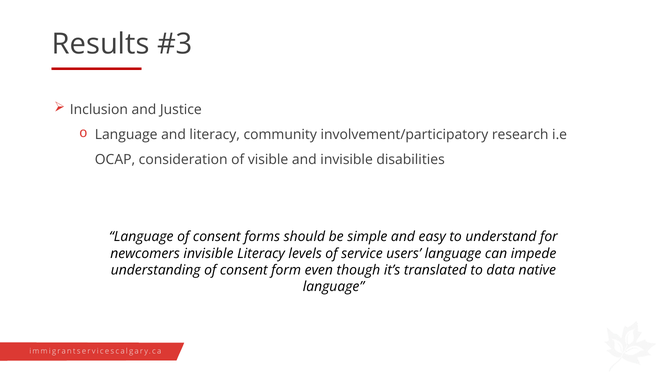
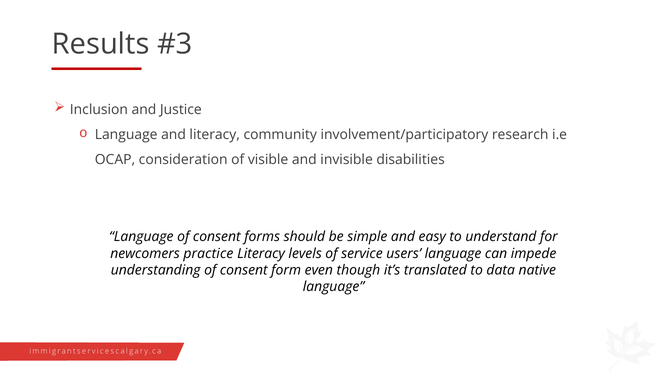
newcomers invisible: invisible -> practice (208, 254)
